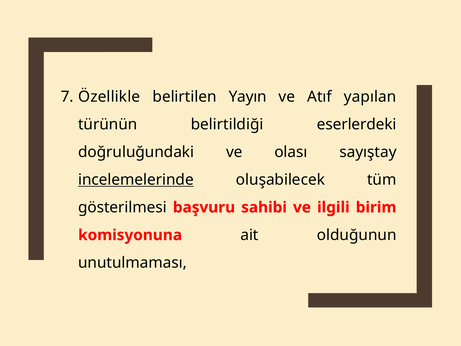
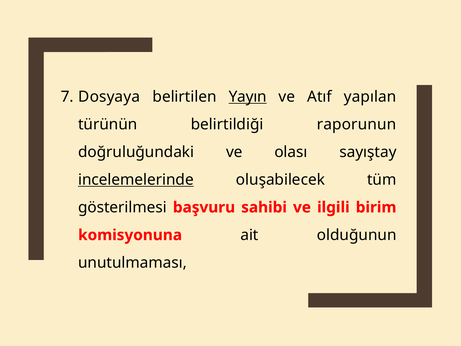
Özellikle: Özellikle -> Dosyaya (109, 97)
Yayın underline: none -> present (248, 97)
eserlerdeki: eserlerdeki -> raporunun (357, 124)
